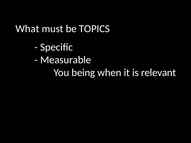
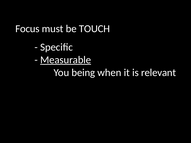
What: What -> Focus (27, 29)
TOPICS: TOPICS -> TOUCH (94, 29)
Measurable underline: none -> present (66, 60)
